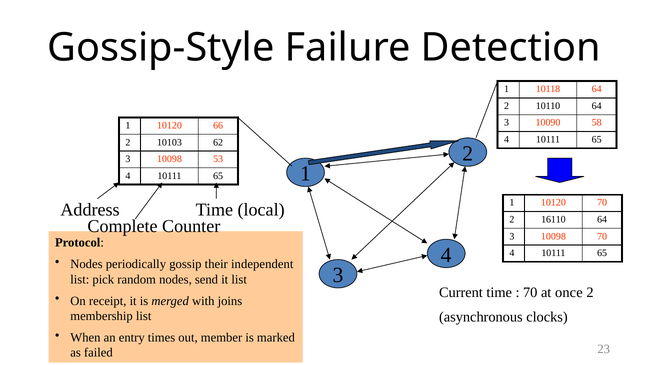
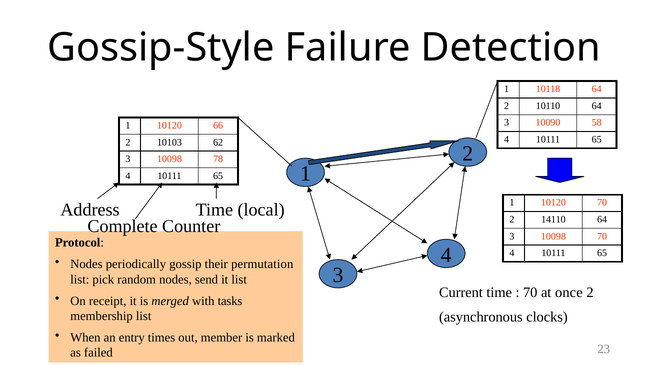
53: 53 -> 78 (218, 159)
16110: 16110 -> 14110 (553, 220)
independent: independent -> permutation (262, 264)
joins: joins -> tasks (230, 301)
